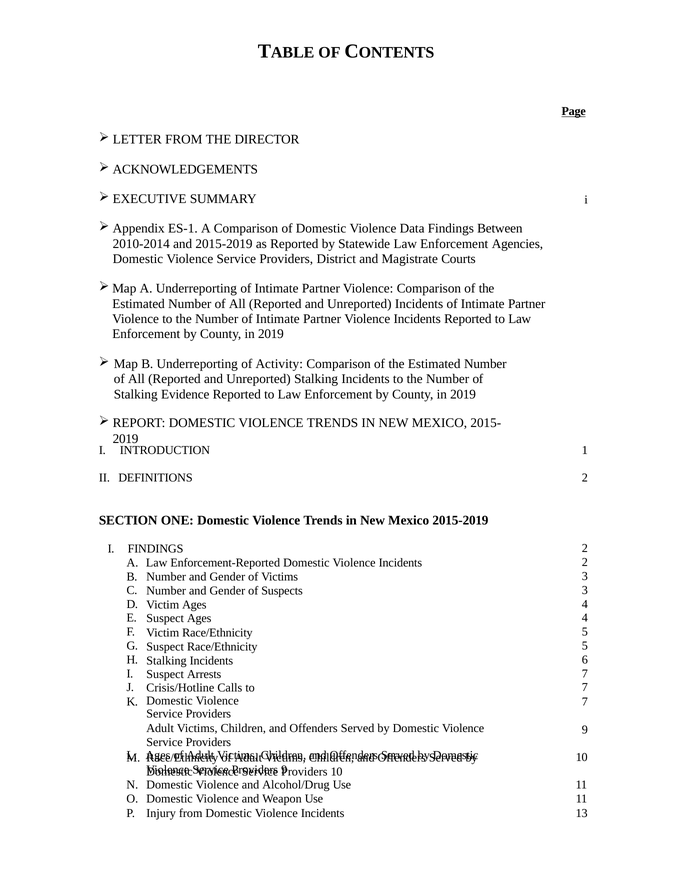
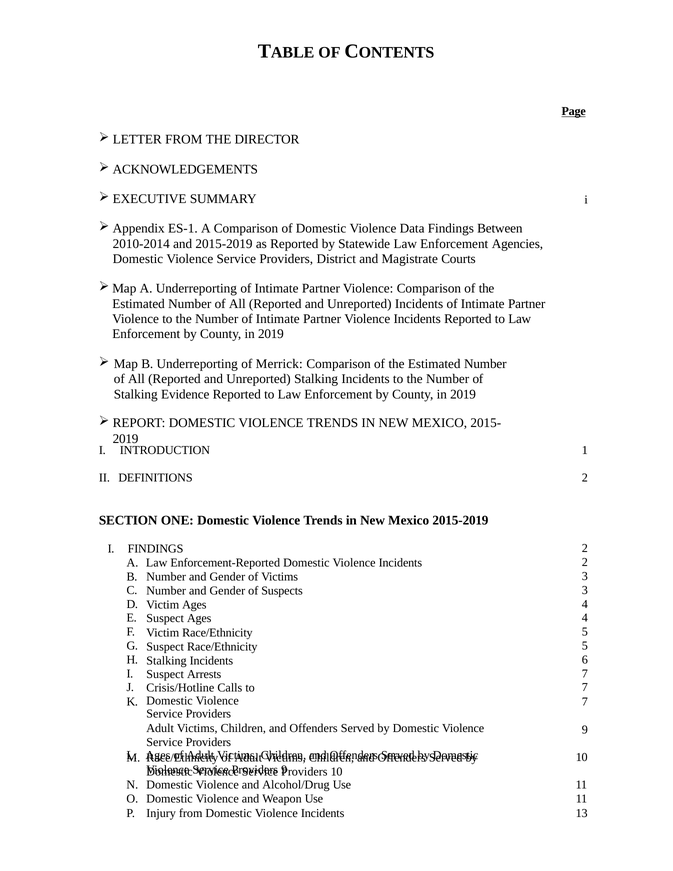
Activity: Activity -> Merrick (279, 364)
